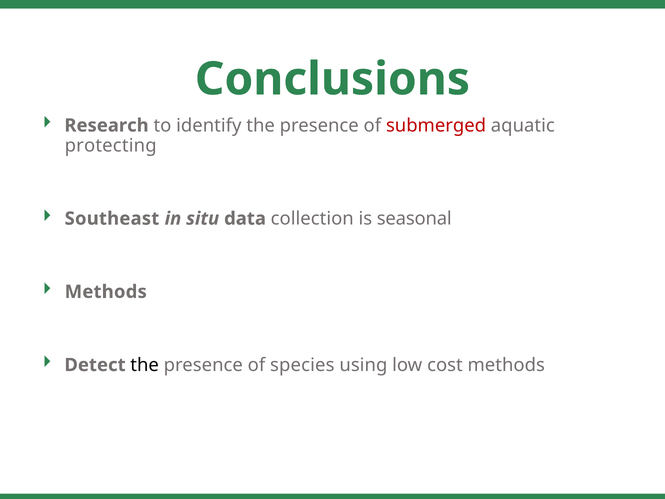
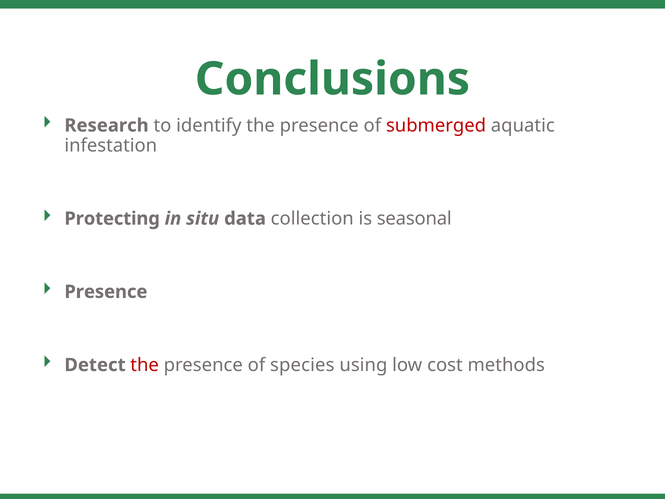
protecting: protecting -> infestation (111, 145)
Southeast: Southeast -> Protecting (112, 219)
Methods: Methods -> Presence (106, 292)
the colour: black -> red (145, 365)
